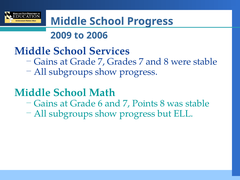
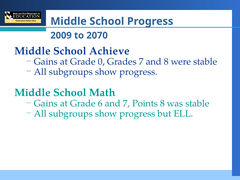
2006: 2006 -> 2070 (97, 35)
Services: Services -> Achieve (109, 51)
Grade 7: 7 -> 0 (101, 62)
